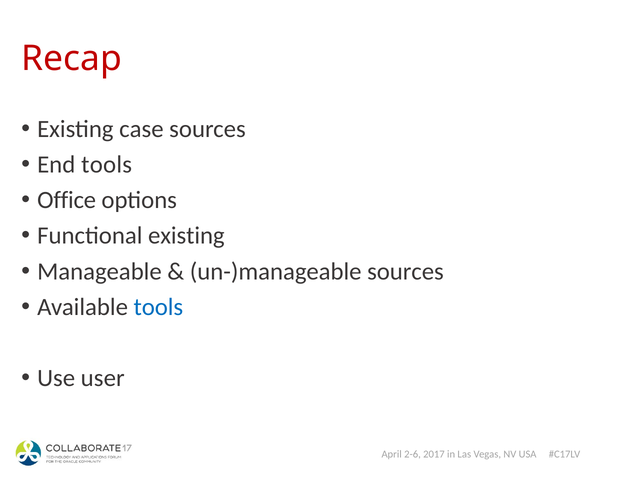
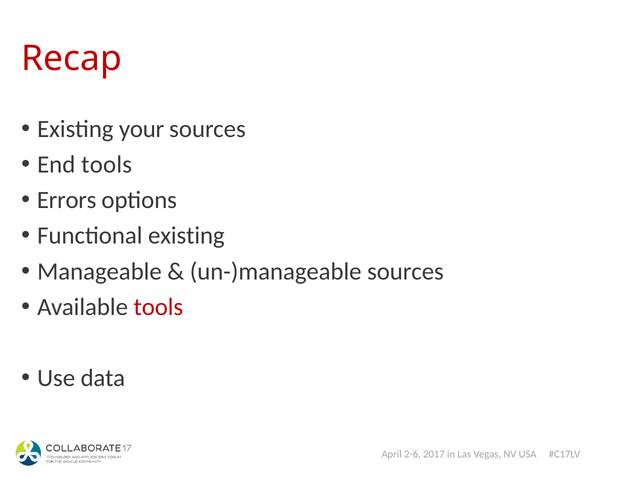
case: case -> your (142, 129)
Office: Office -> Errors (67, 200)
tools colour: blue -> red (158, 307)
user: user -> data (103, 379)
